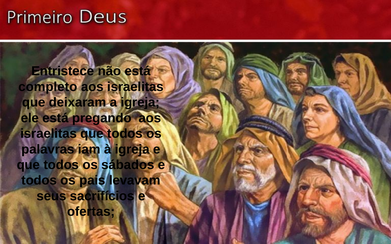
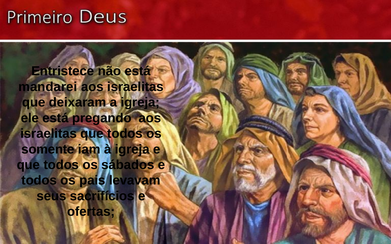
completo: completo -> mandarei (48, 87)
palavras: palavras -> somente (48, 149)
